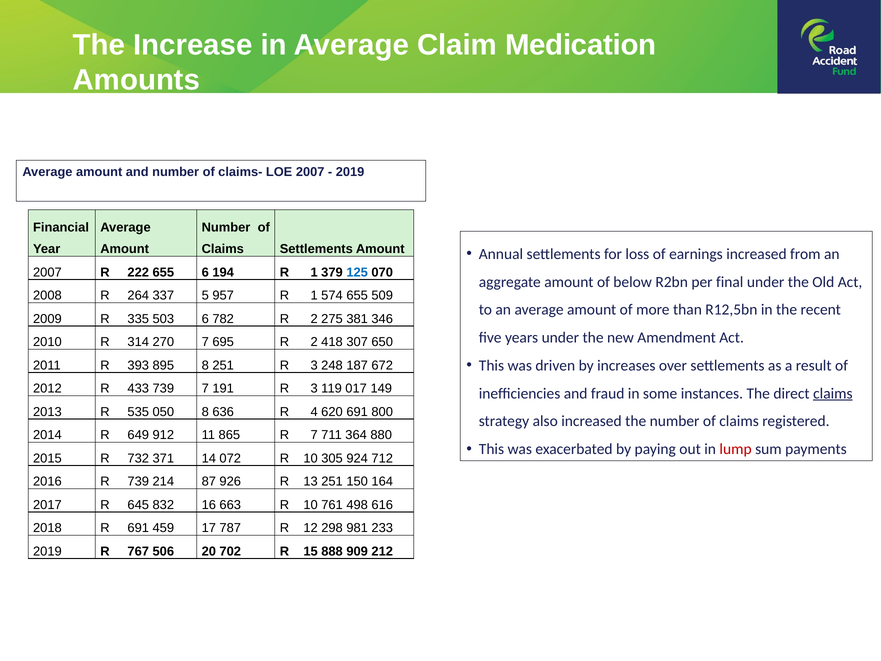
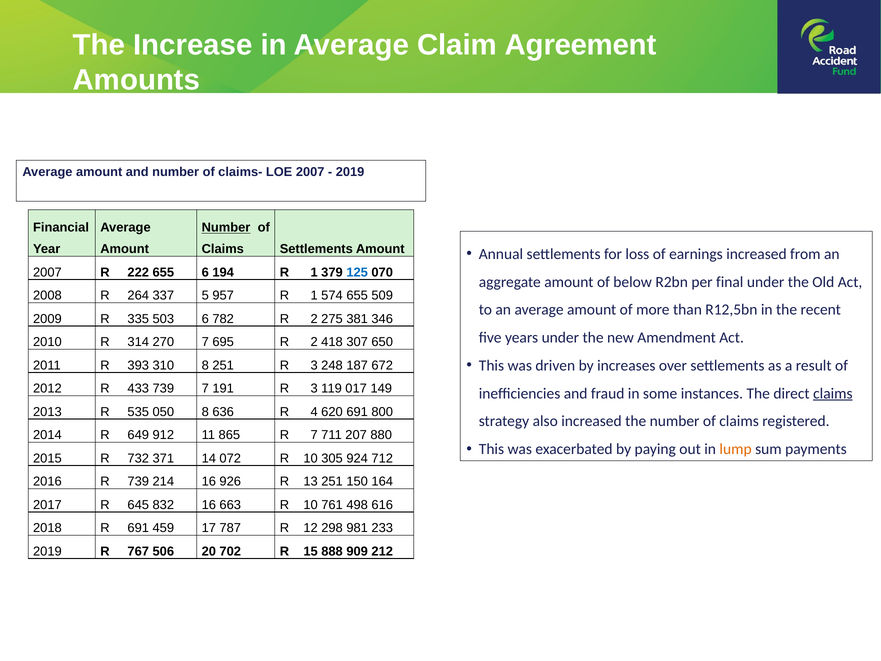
Medication: Medication -> Agreement (581, 45)
Number underline: none -> present (226, 228)
895: 895 -> 310 (163, 365)
364: 364 -> 207 (356, 435)
lump colour: red -> orange (736, 449)
214 87: 87 -> 16 (209, 482)
